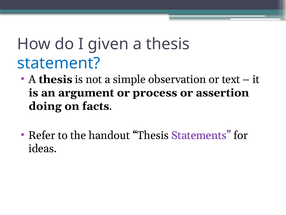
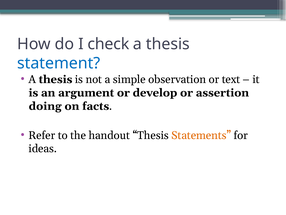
given: given -> check (108, 44)
process: process -> develop (155, 93)
Statements colour: purple -> orange (201, 135)
